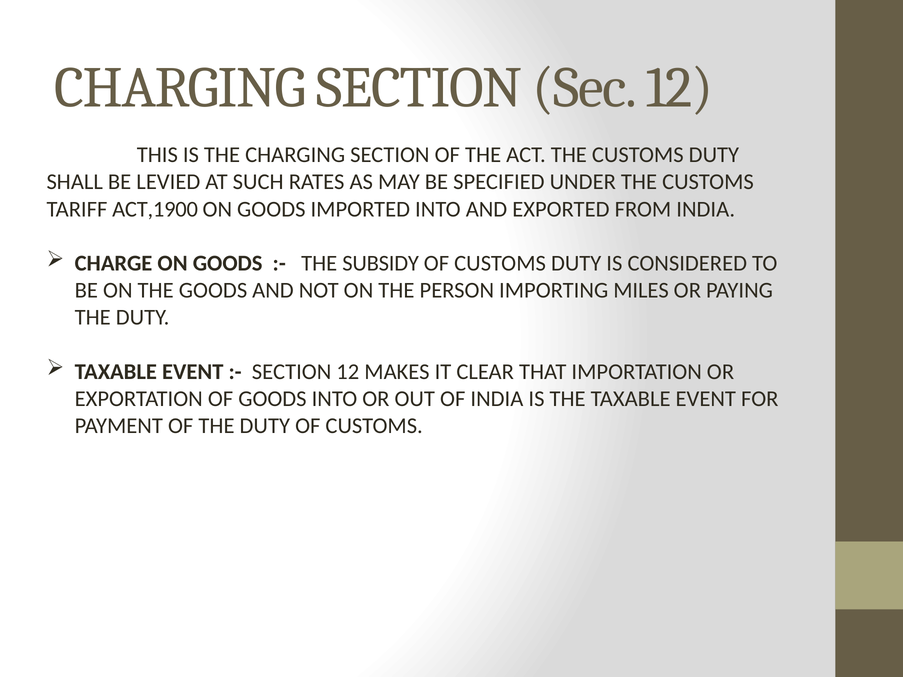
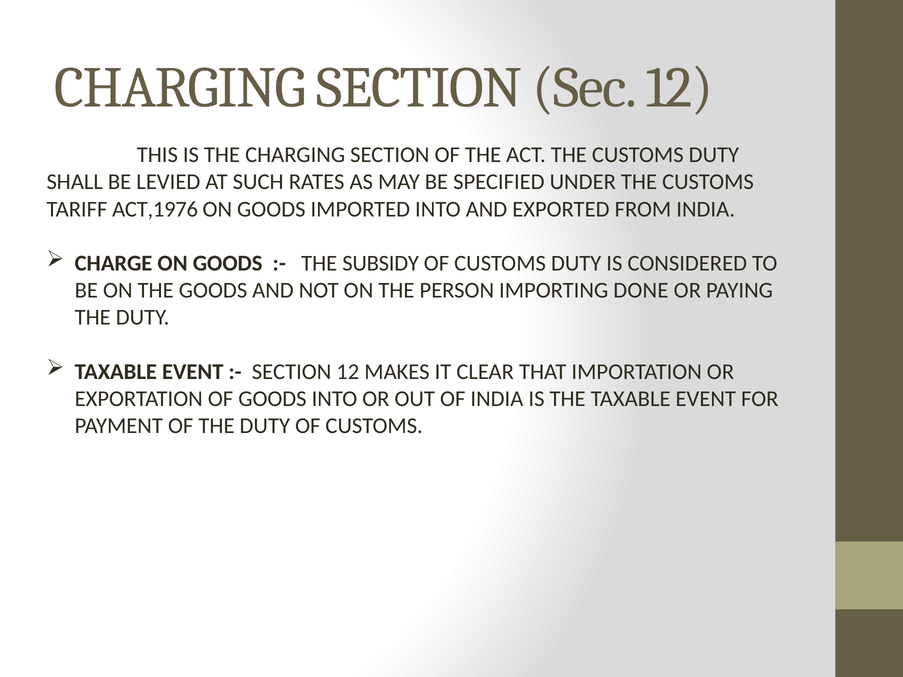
ACT,1900: ACT,1900 -> ACT,1976 (155, 209)
MILES: MILES -> DONE (641, 290)
